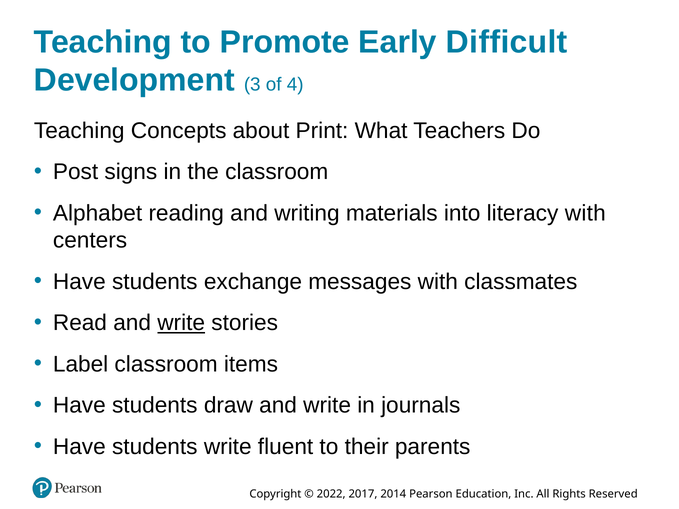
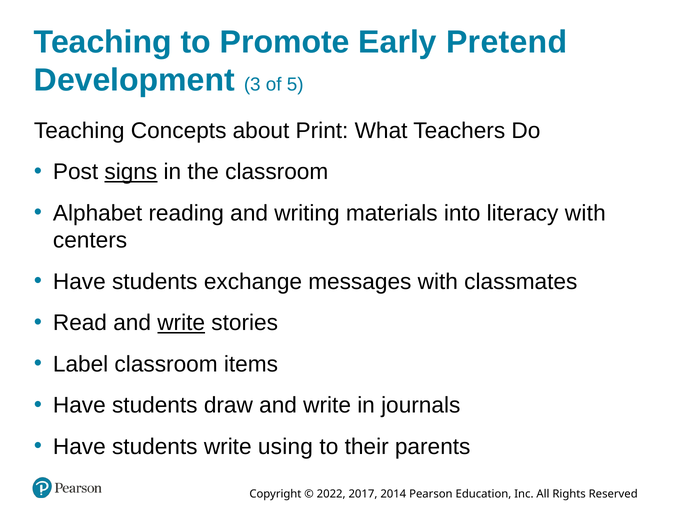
Difficult: Difficult -> Pretend (507, 42)
4: 4 -> 5 (295, 85)
signs underline: none -> present (131, 172)
fluent: fluent -> using (285, 447)
